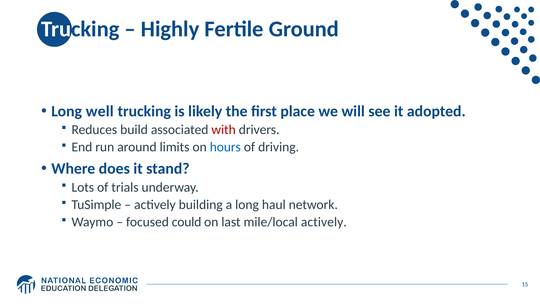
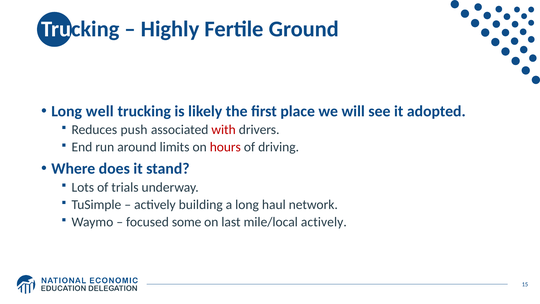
build: build -> push (134, 130)
hours colour: blue -> red (225, 147)
could: could -> some (187, 222)
